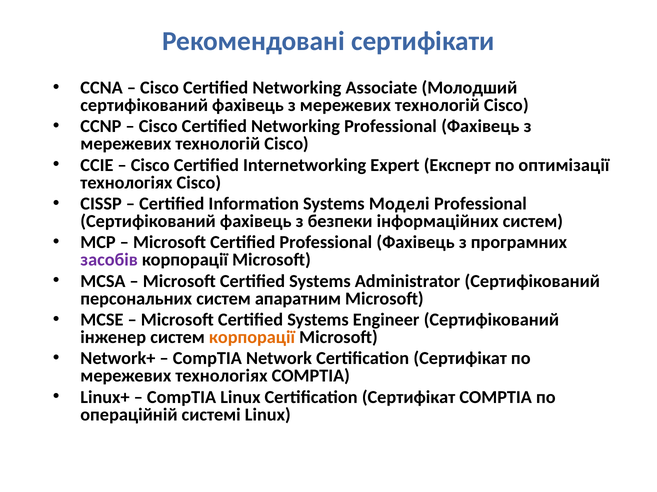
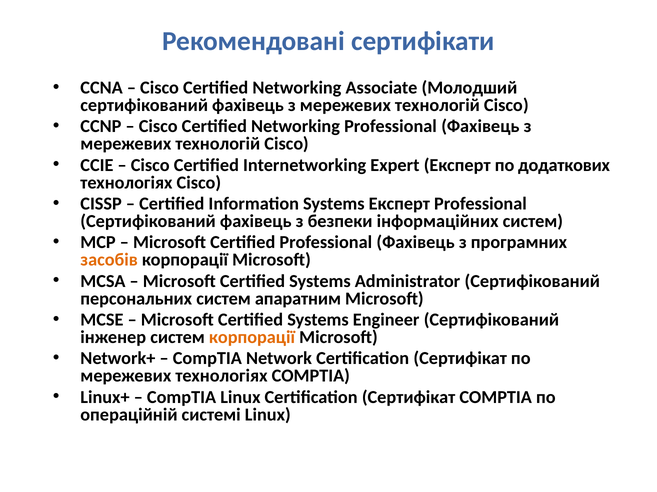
оптимізації: оптимізації -> додаткових (564, 165)
Systems Моделі: Моделі -> Експерт (399, 204)
засобів colour: purple -> orange (109, 260)
